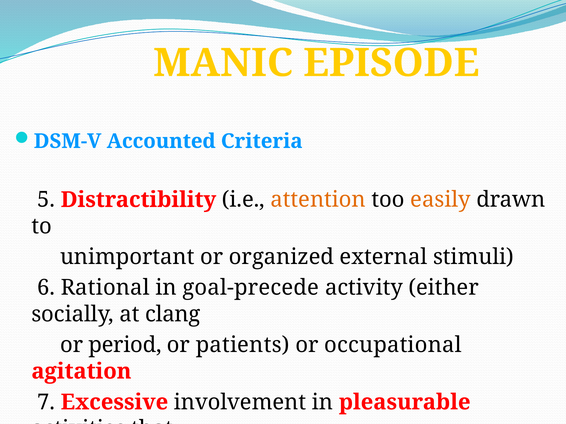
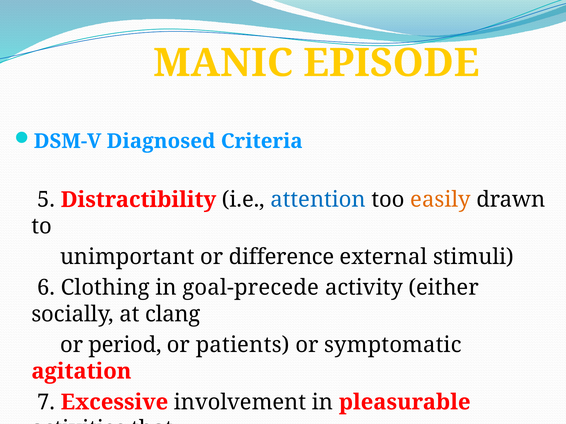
Accounted: Accounted -> Diagnosed (161, 141)
attention colour: orange -> blue (318, 200)
organized: organized -> difference (282, 257)
Rational: Rational -> Clothing (105, 288)
occupational: occupational -> symptomatic (393, 345)
